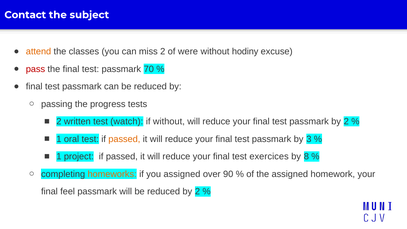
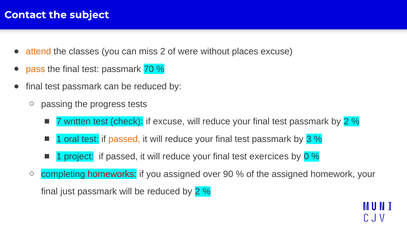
hodiny: hodiny -> places (245, 52)
pass colour: red -> orange (35, 69)
2: 2 -> 7 (59, 121)
watch: watch -> check (127, 121)
if without: without -> excuse (169, 121)
8: 8 -> 0 (306, 156)
homeworks colour: orange -> red (112, 174)
feel: feel -> just (68, 191)
